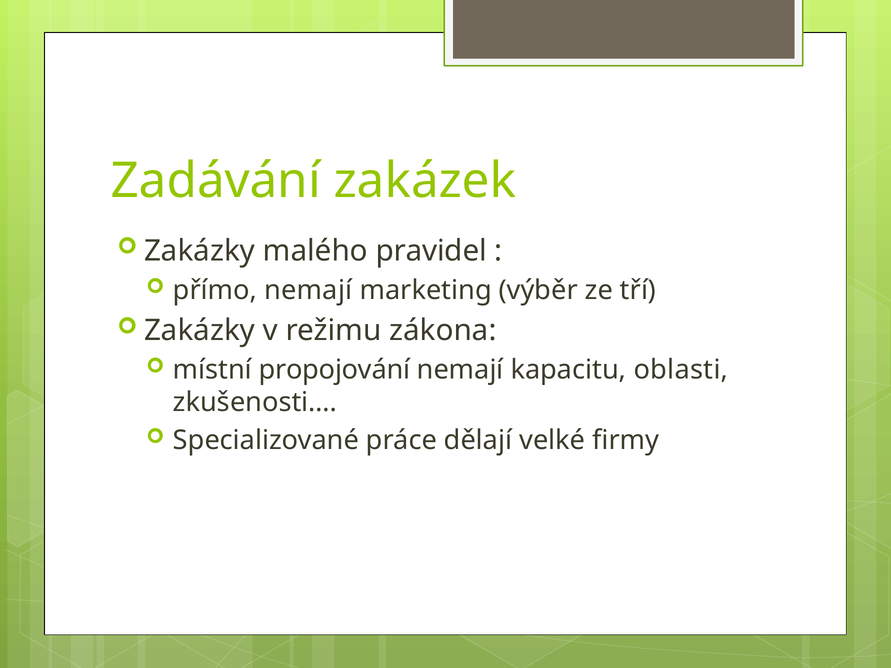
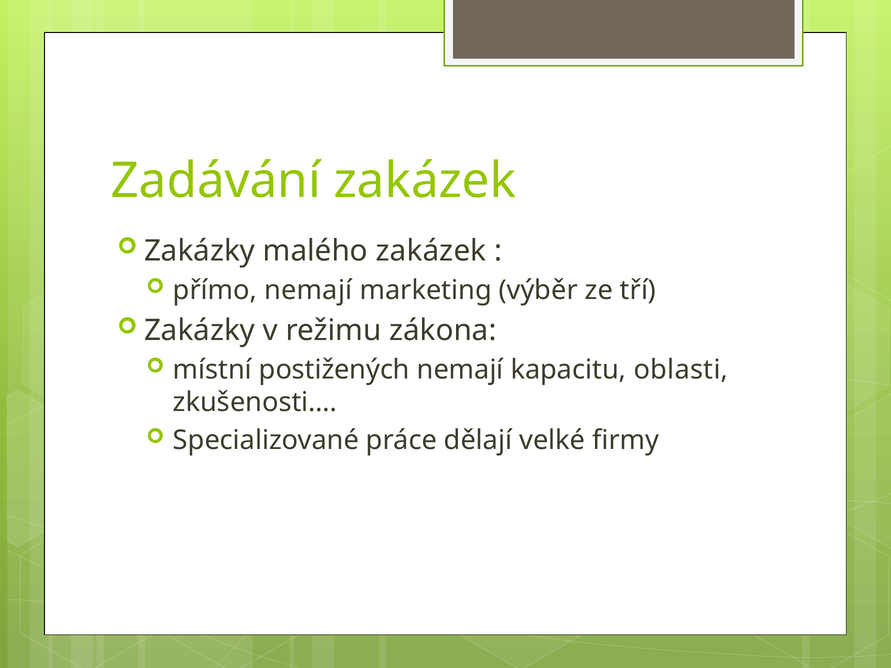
malého pravidel: pravidel -> zakázek (431, 251)
propojování: propojování -> postižených (334, 370)
